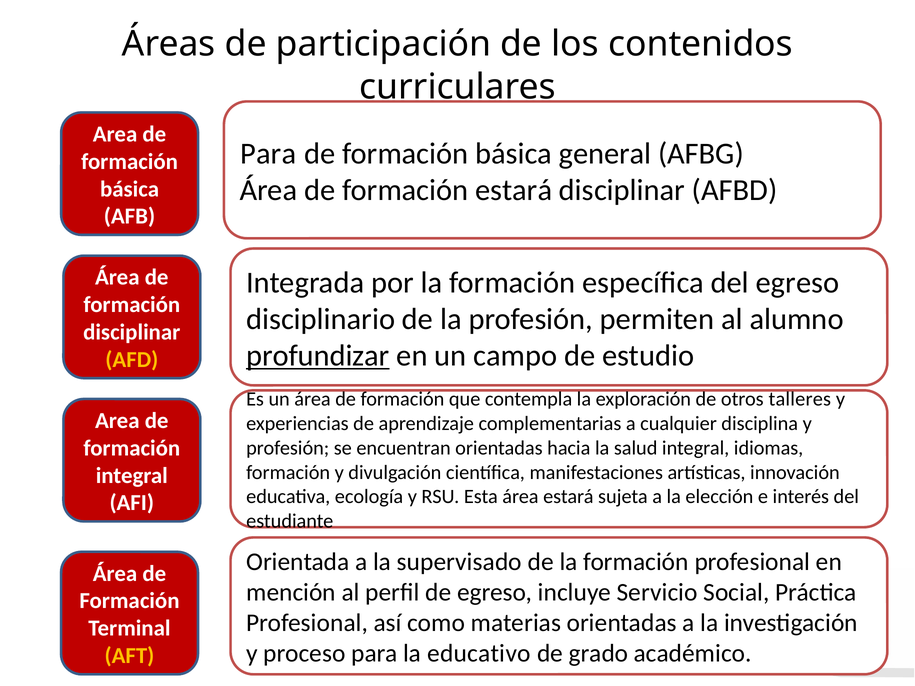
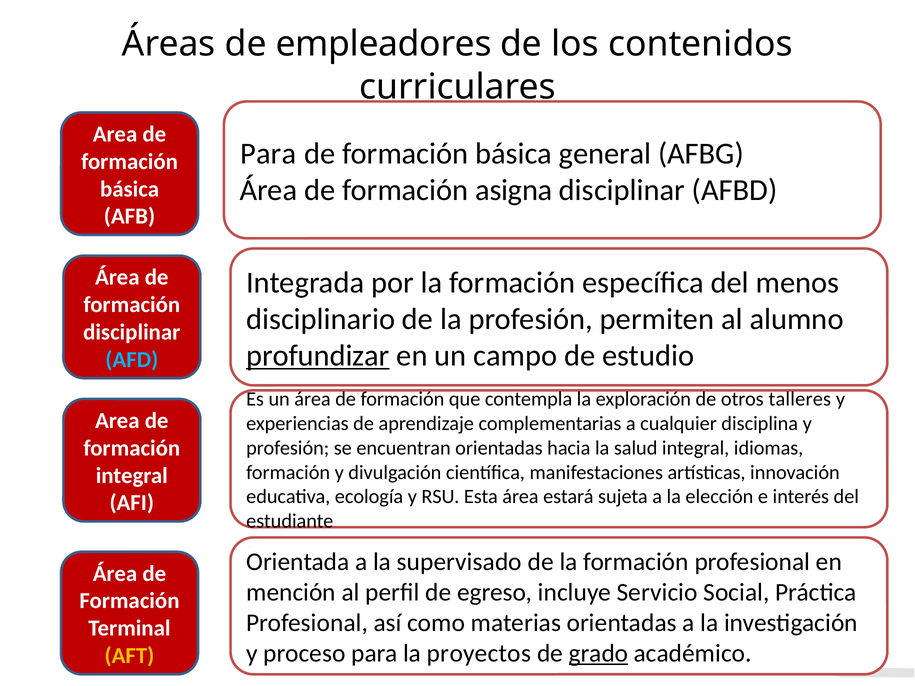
participación: participación -> empleadores (384, 44)
formación estará: estará -> asigna (514, 190)
del egreso: egreso -> menos (798, 283)
AFD colour: yellow -> light blue (132, 360)
educativo: educativo -> proyectos (479, 654)
grado underline: none -> present (599, 654)
